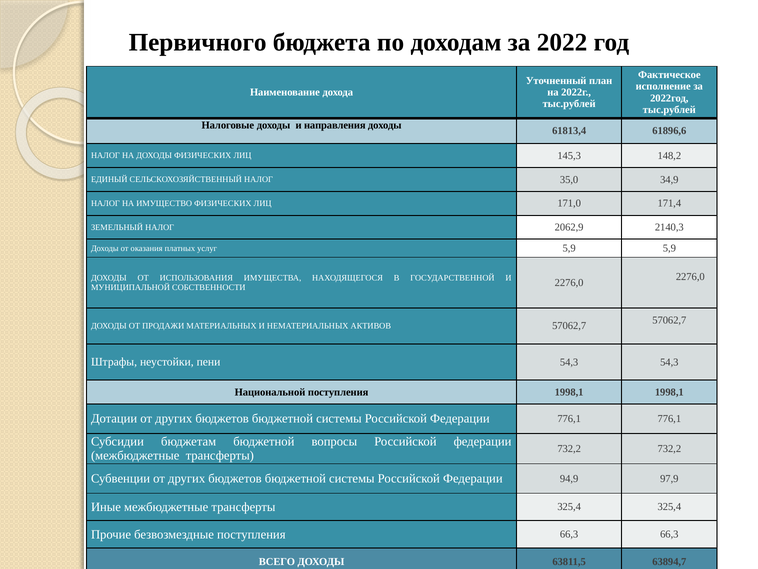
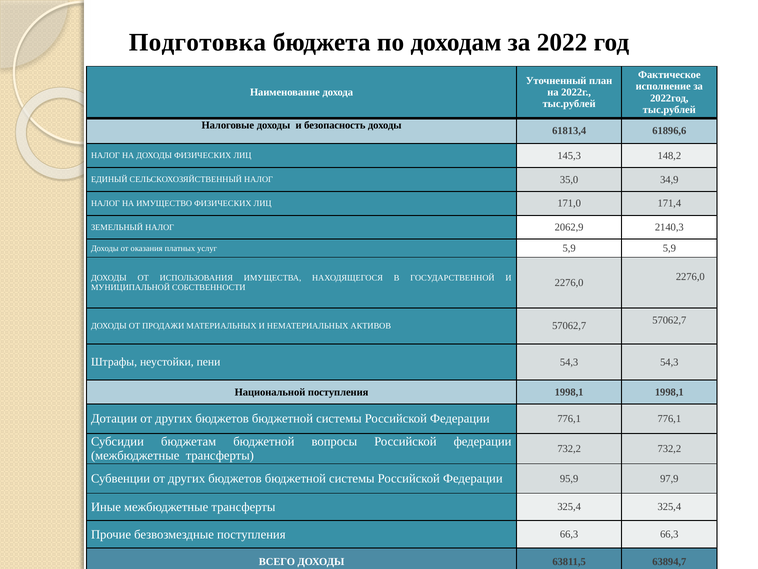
Первичного: Первичного -> Подготовка (197, 42)
направления: направления -> безопасность (335, 125)
94,9: 94,9 -> 95,9 (569, 478)
